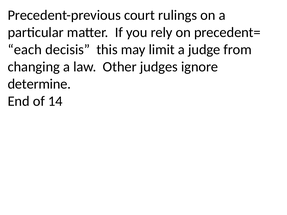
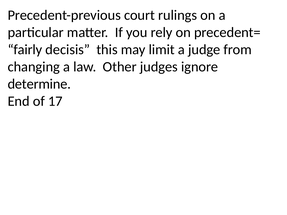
each: each -> fairly (25, 50)
14: 14 -> 17 (55, 101)
